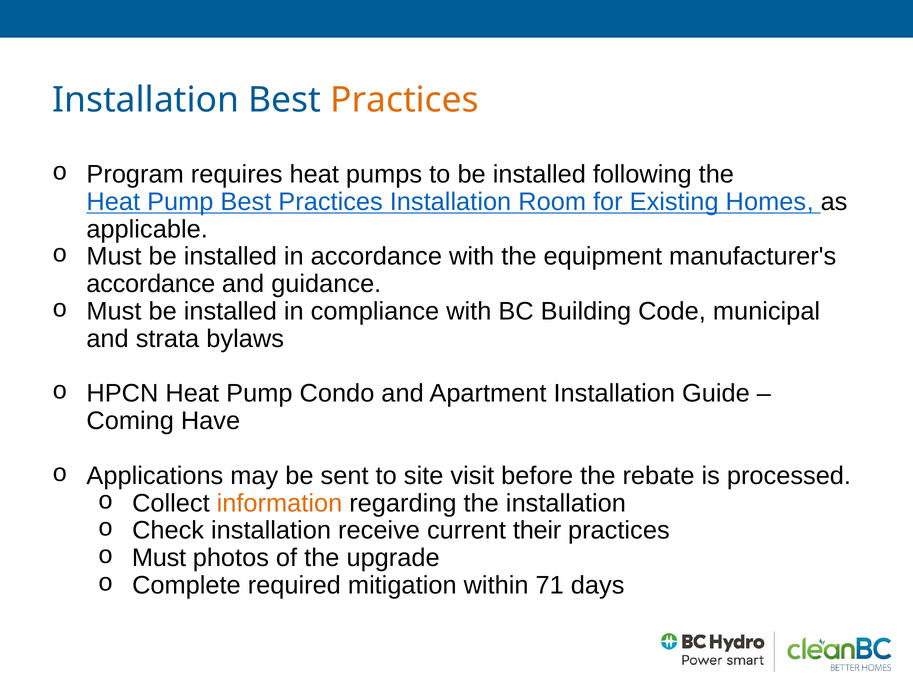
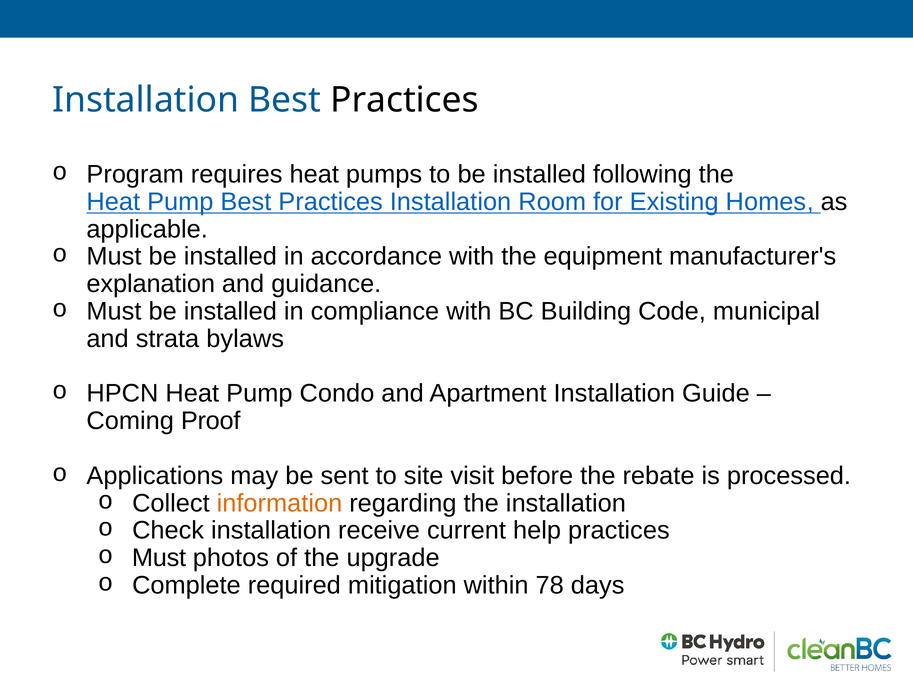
Practices colour: orange -> black (405, 100)
accordance: accordance -> explanation (151, 284)
Have: Have -> Proof (211, 421)
their: their -> help (537, 530)
71: 71 -> 78 (550, 585)
